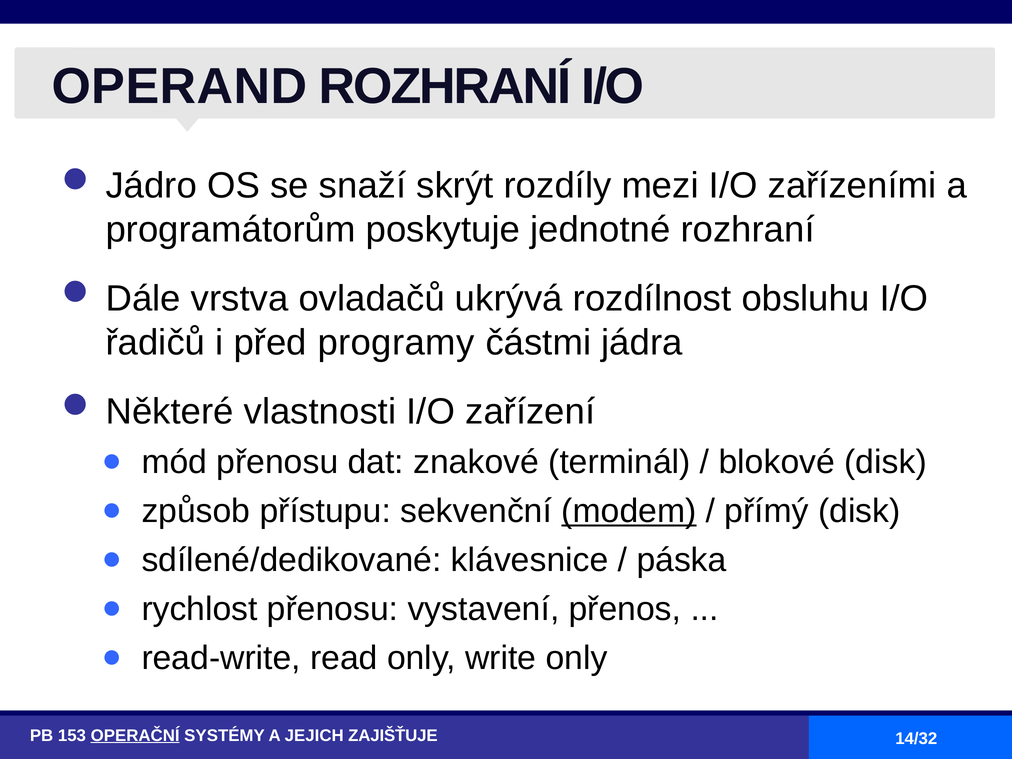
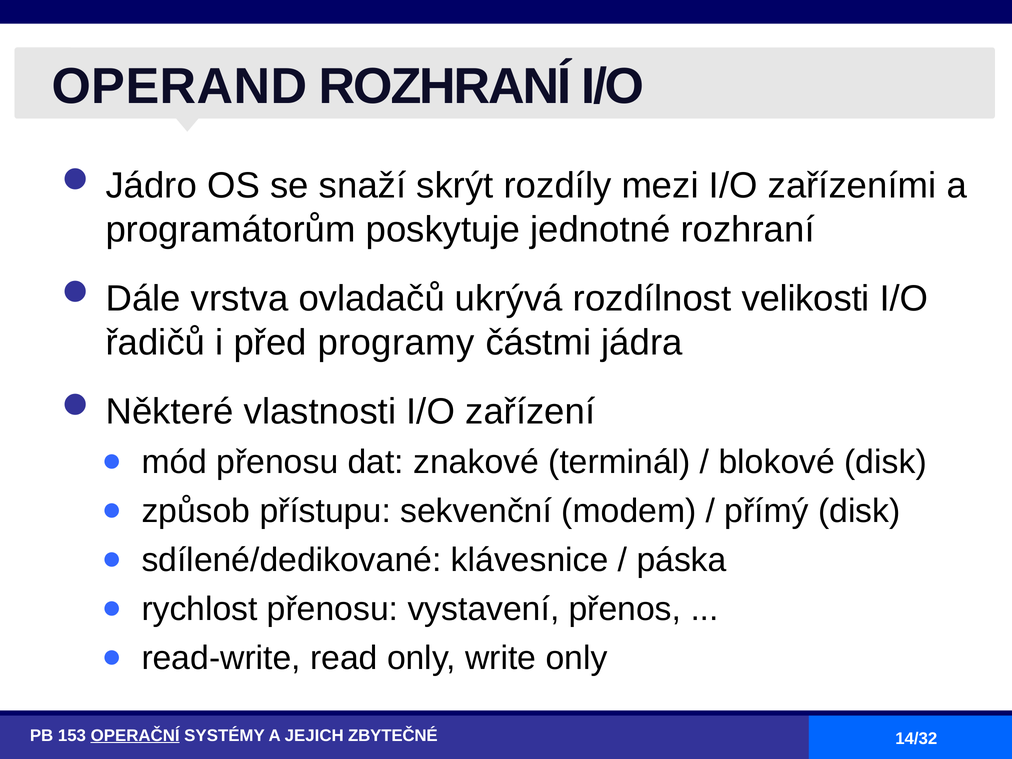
obsluhu: obsluhu -> velikosti (806, 299)
modem underline: present -> none (629, 511)
ZAJIŠŤUJE: ZAJIŠŤUJE -> ZBYTEČNÉ (393, 735)
